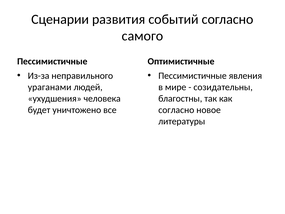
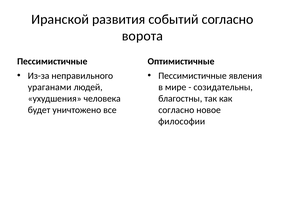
Сценарии: Сценарии -> Иранской (60, 19)
самого: самого -> ворота (142, 36)
литературы: литературы -> философии (182, 121)
